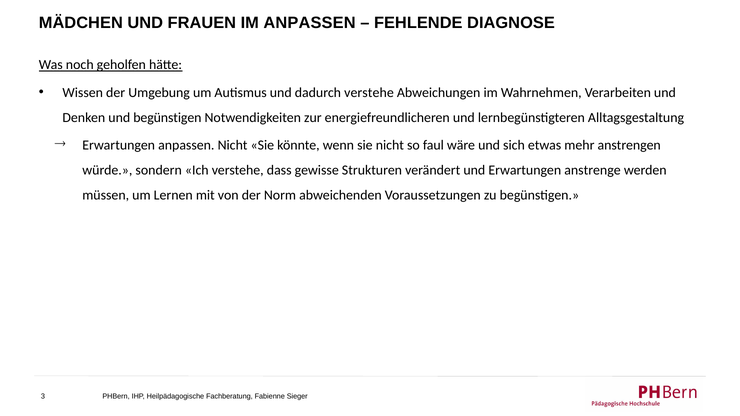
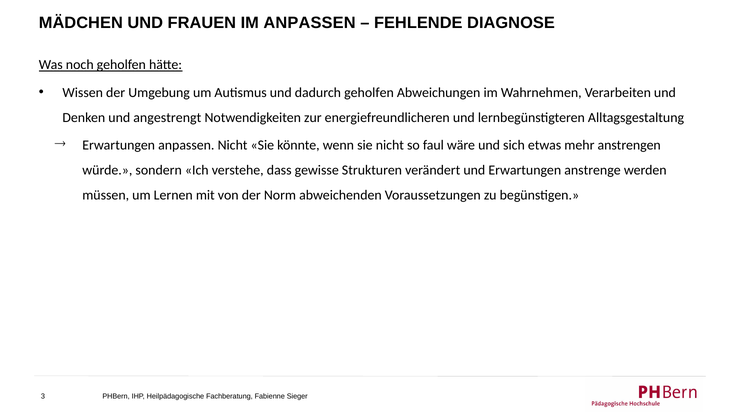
dadurch verstehe: verstehe -> geholfen (369, 93)
und begünstigen: begünstigen -> angestrengt (167, 118)
